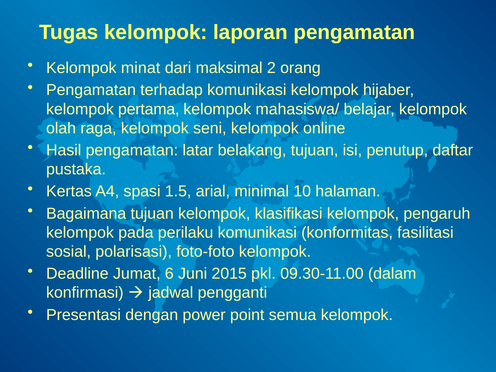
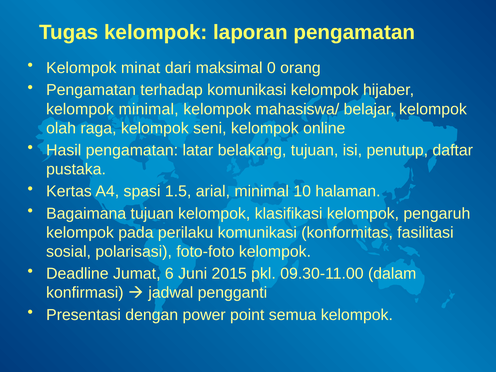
2: 2 -> 0 (271, 68)
kelompok pertama: pertama -> minimal (149, 109)
